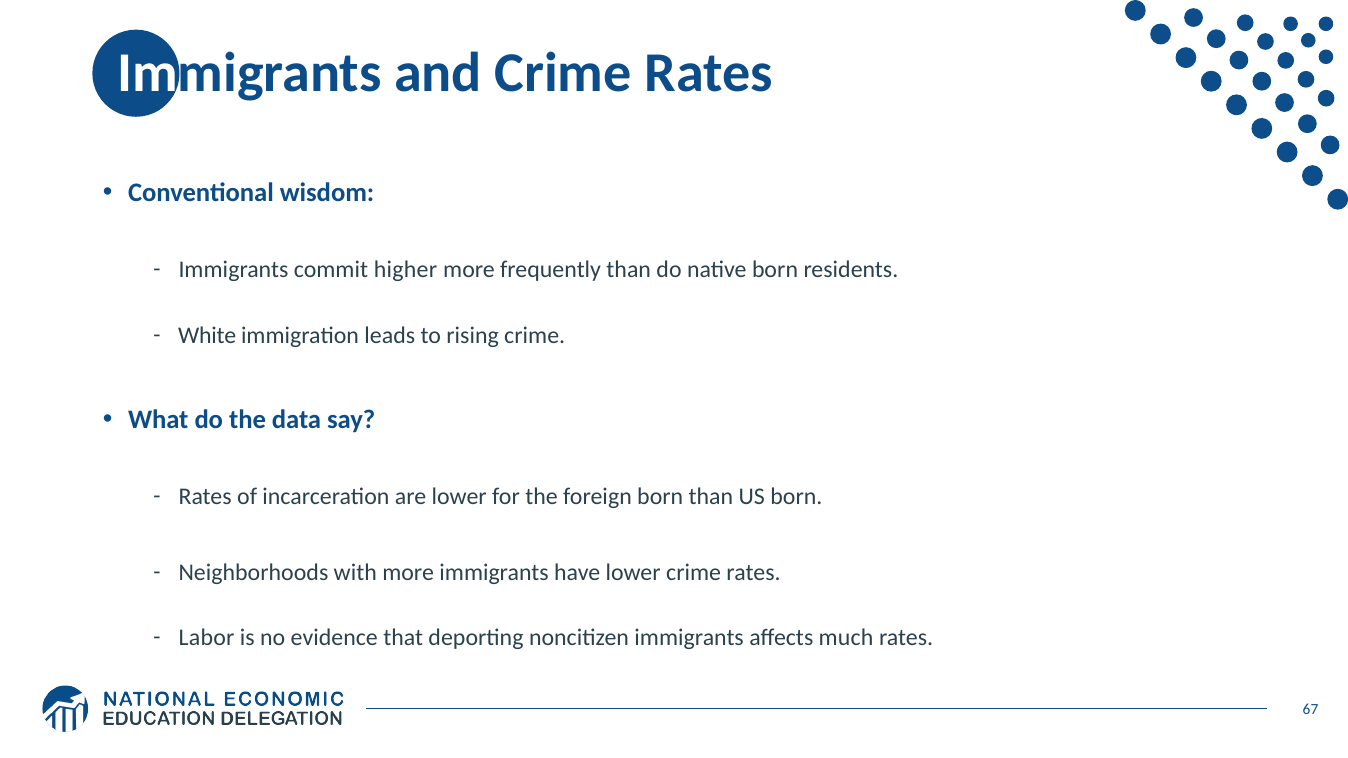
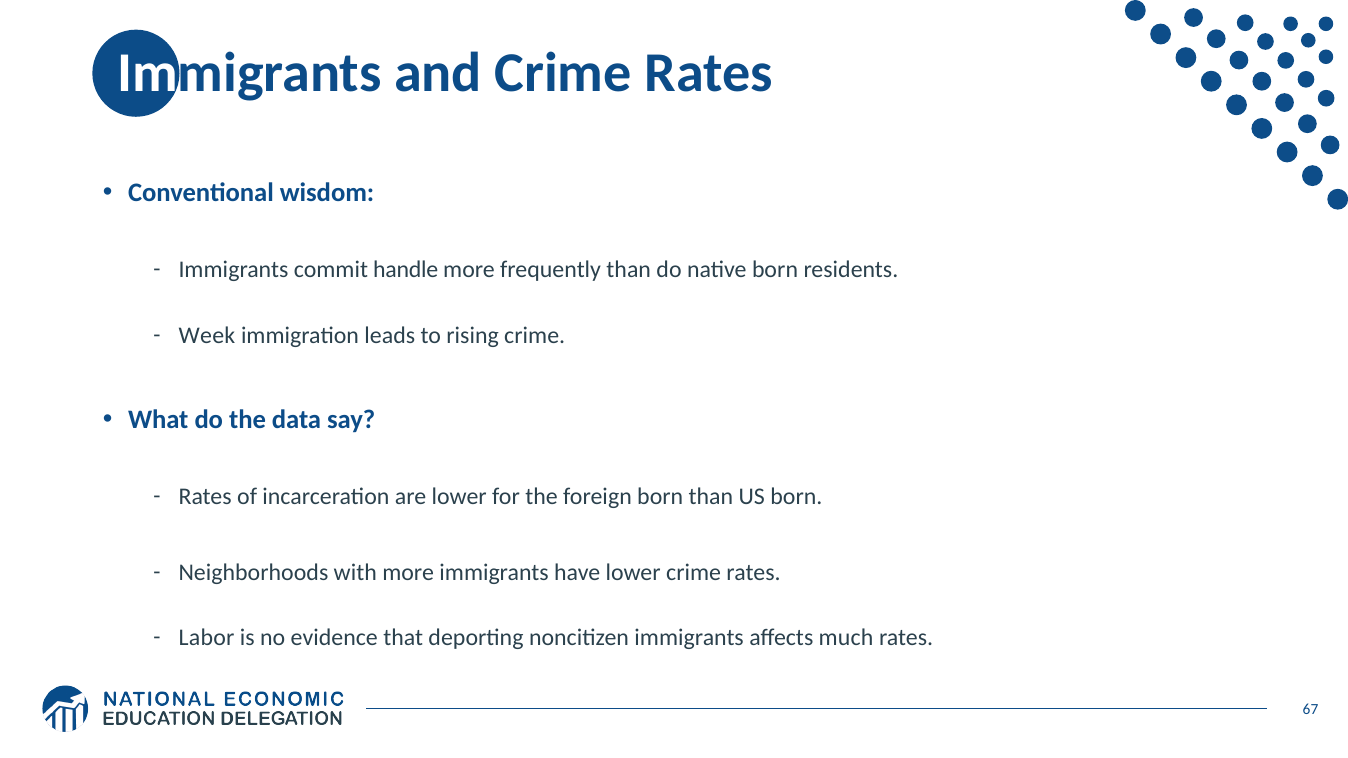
higher: higher -> handle (406, 270)
White: White -> Week (207, 336)
